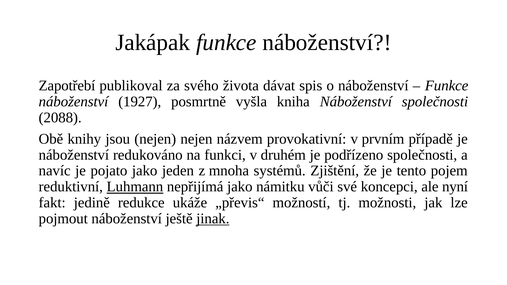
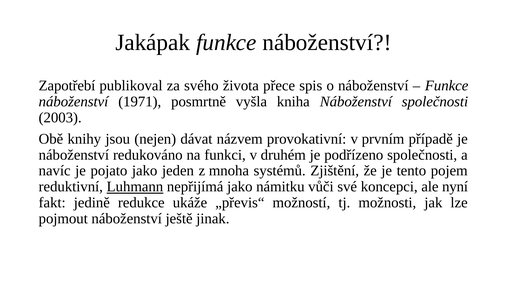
dávat: dávat -> přece (279, 86)
1927: 1927 -> 1971 (140, 102)
2088: 2088 -> 2003 (60, 118)
nejen nejen: nejen -> dávat (196, 139)
jinak underline: present -> none (213, 219)
